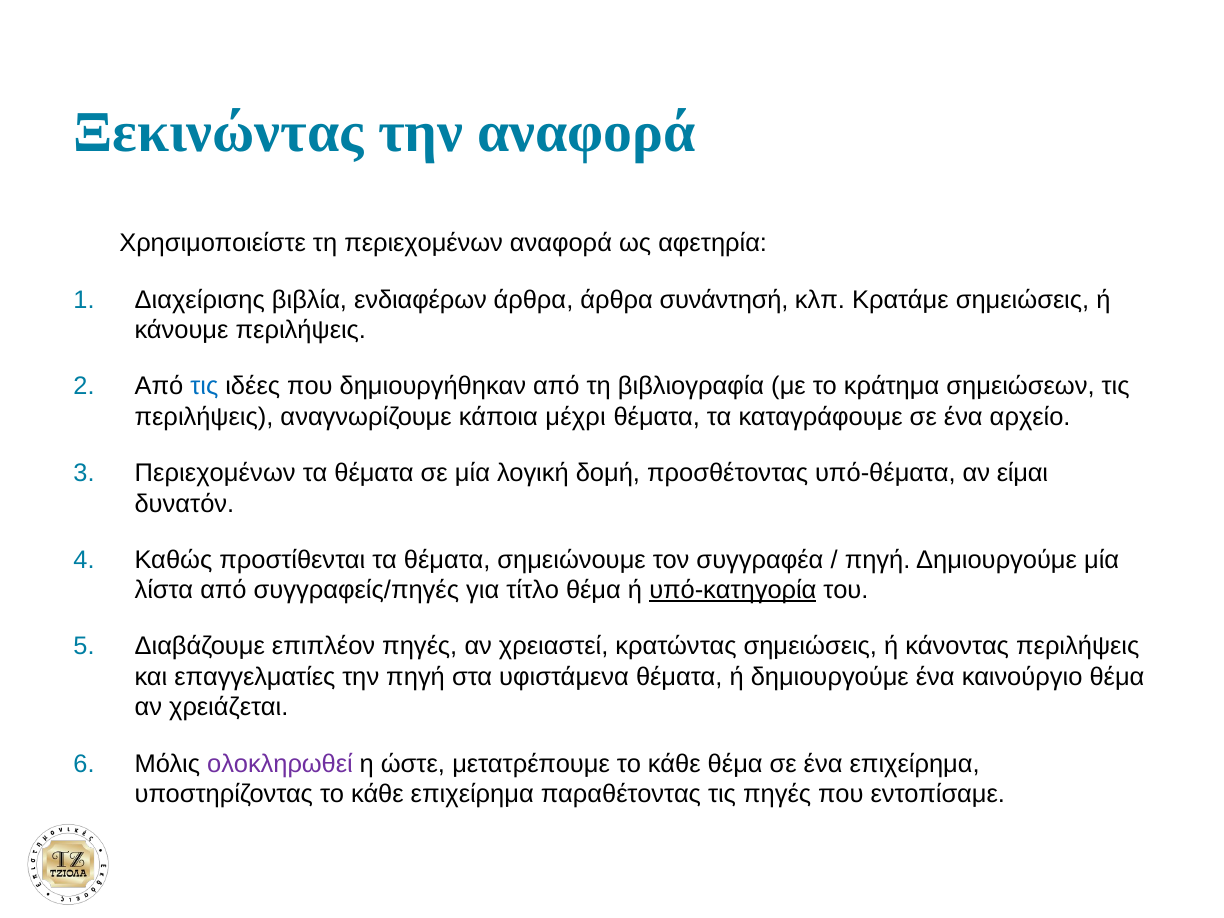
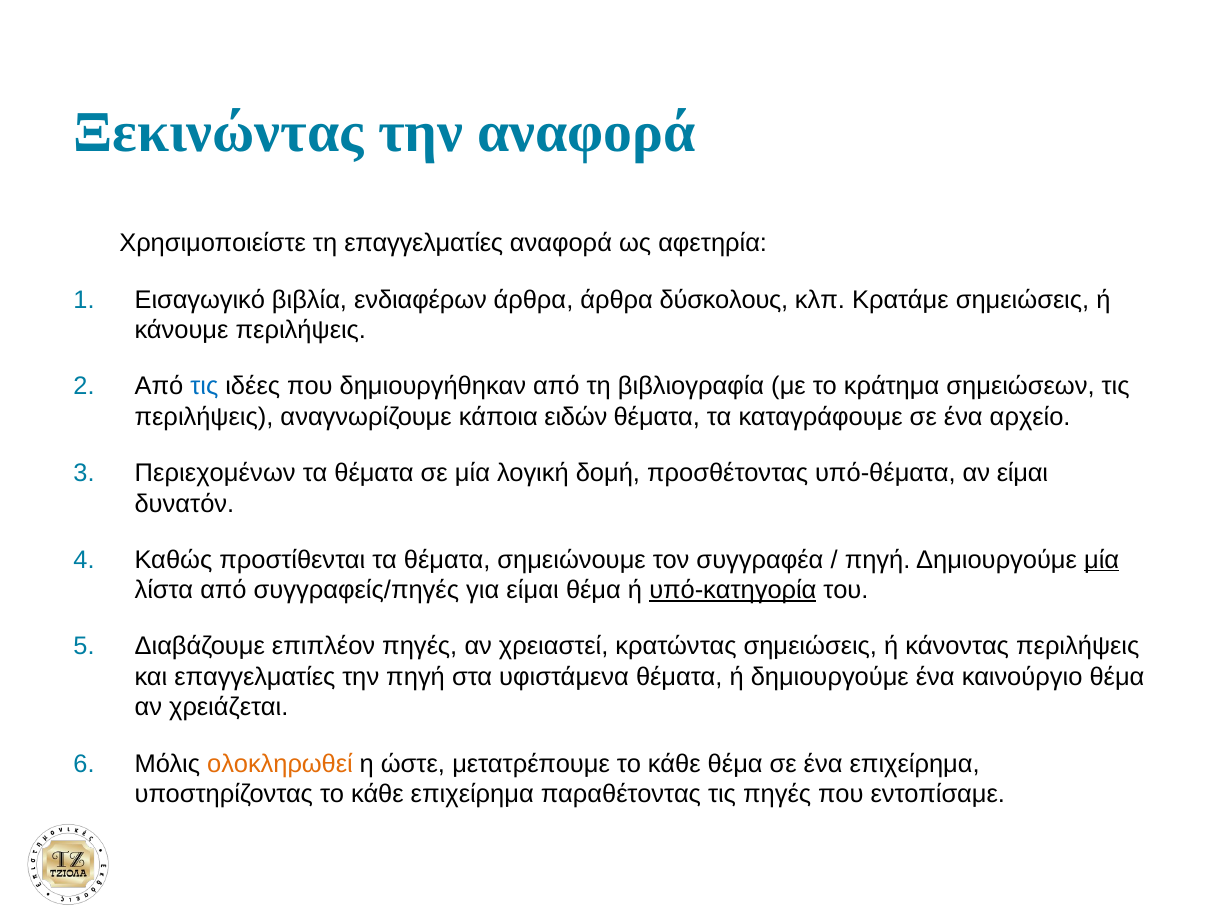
τη περιεχομένων: περιεχομένων -> επαγγελματίες (424, 244)
Διαχείρισης: Διαχείρισης -> Εισαγωγικό (200, 300)
συνάντησή: συνάντησή -> δύσκολους (724, 300)
μέχρι: μέχρι -> ειδών (576, 417)
μία underline: none -> present (1102, 560)
για τίτλο: τίτλο -> είμαι (533, 590)
ολοκληρωθεί colour: purple -> orange (280, 764)
